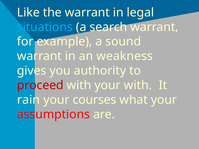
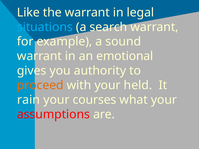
weakness: weakness -> emotional (125, 56)
proceed colour: red -> orange (40, 85)
your with: with -> held (138, 85)
